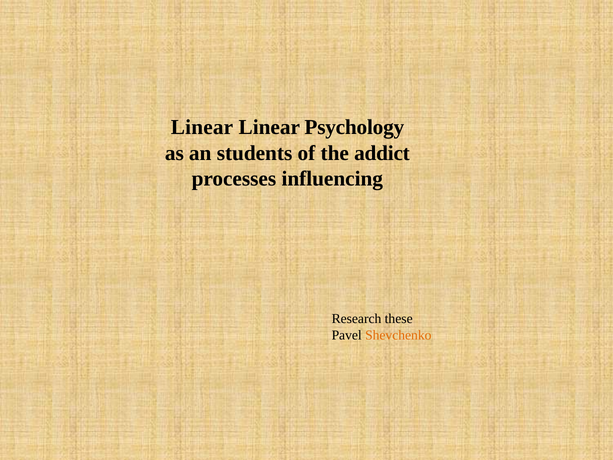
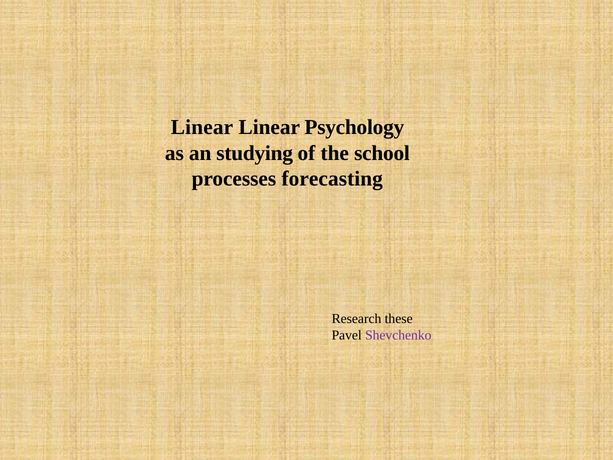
students: students -> studying (255, 153)
addict: addict -> school (382, 153)
influencing: influencing -> forecasting (332, 178)
Shevchenko colour: orange -> purple (398, 335)
